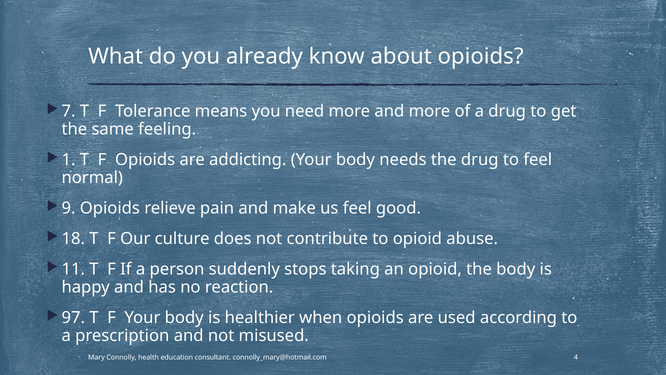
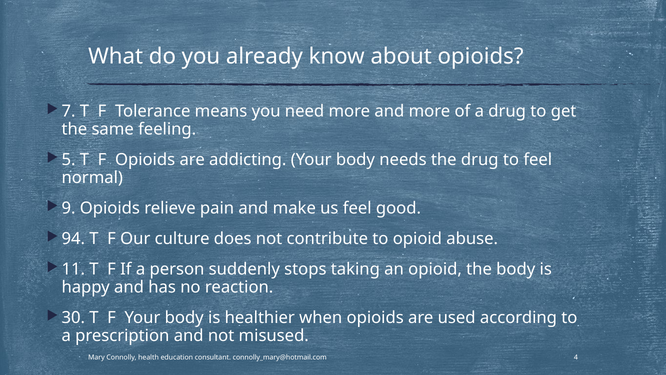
1: 1 -> 5 (69, 160)
18: 18 -> 94 (73, 239)
97: 97 -> 30 (73, 318)
